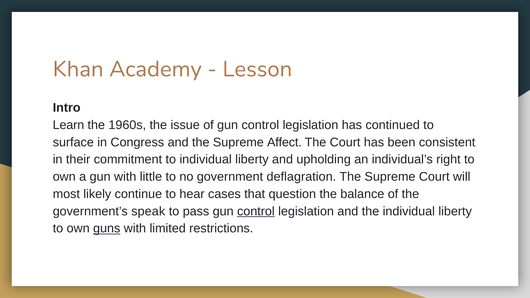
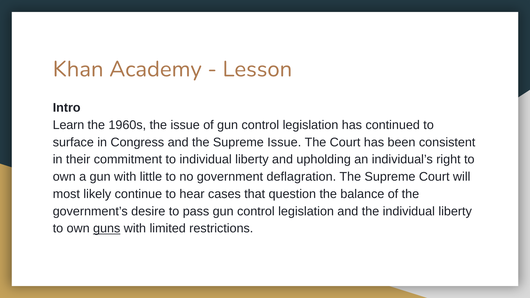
Supreme Affect: Affect -> Issue (284, 142)
speak: speak -> desire (148, 211)
control underline: present -> none (256, 211)
